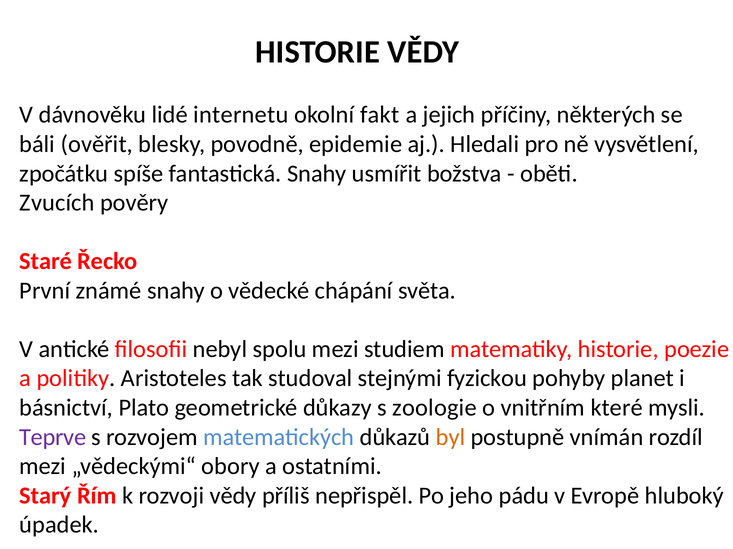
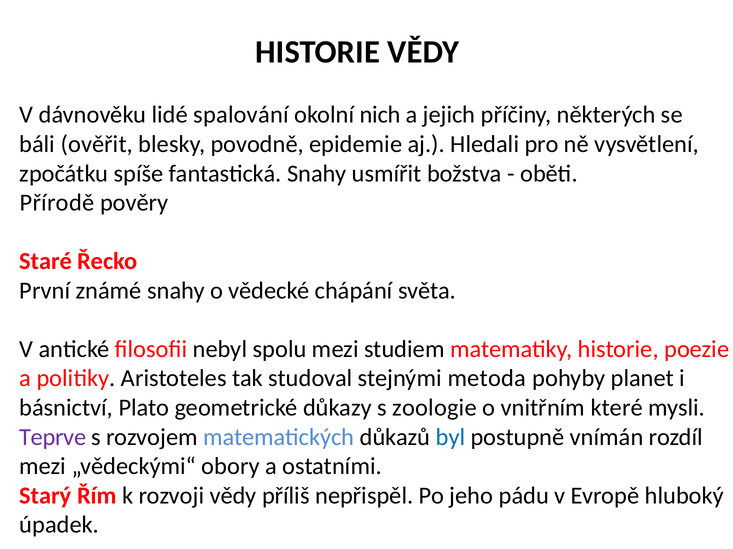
internetu: internetu -> spalování (241, 115)
fakt: fakt -> nich (380, 115)
Zvucích: Zvucích -> Přírodě (57, 203)
fyzickou: fyzickou -> metoda (487, 379)
byl colour: orange -> blue (450, 438)
